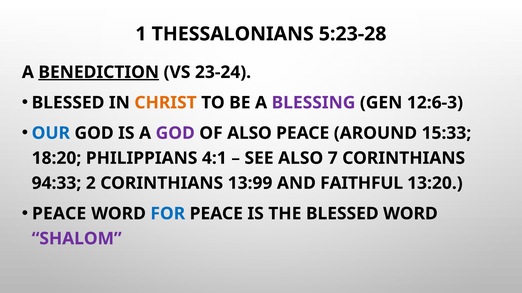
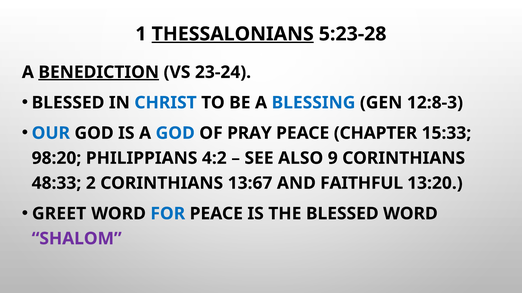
THESSALONIANS underline: none -> present (233, 34)
CHRIST colour: orange -> blue (166, 103)
BLESSING colour: purple -> blue (313, 103)
12:6-3: 12:6-3 -> 12:8-3 (435, 103)
GOD colour: purple -> blue (175, 133)
OF ALSO: ALSO -> PRAY (249, 133)
AROUND: AROUND -> CHAPTER (375, 133)
18:20: 18:20 -> 98:20 (56, 158)
4:1: 4:1 -> 4:2 (214, 158)
7: 7 -> 9 (333, 158)
94:33: 94:33 -> 48:33 (56, 183)
13:99: 13:99 -> 13:67 (250, 183)
PEACE: PEACE -> GREET (59, 214)
